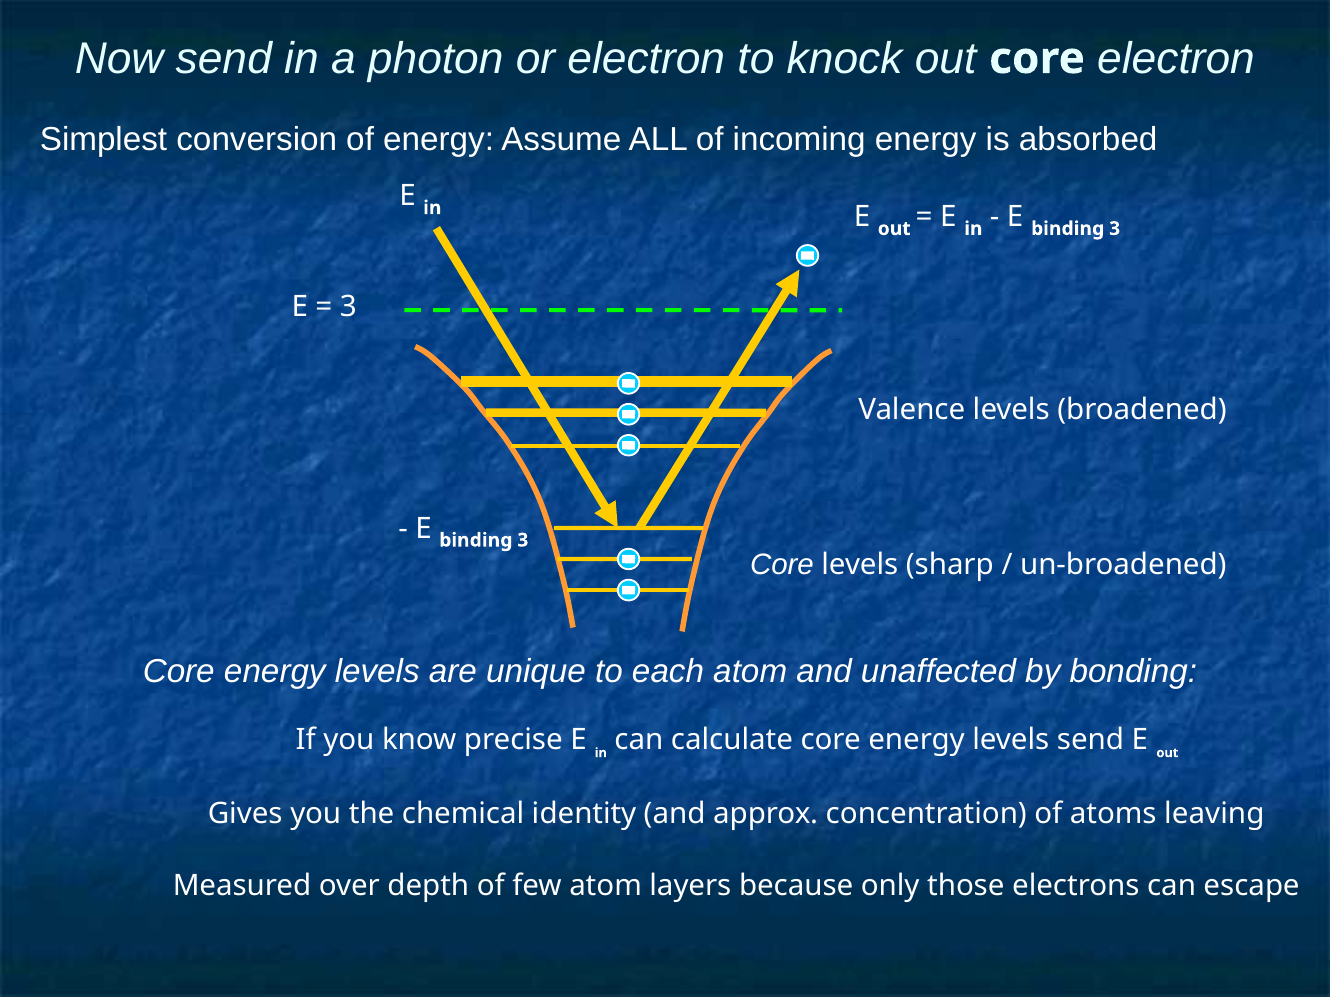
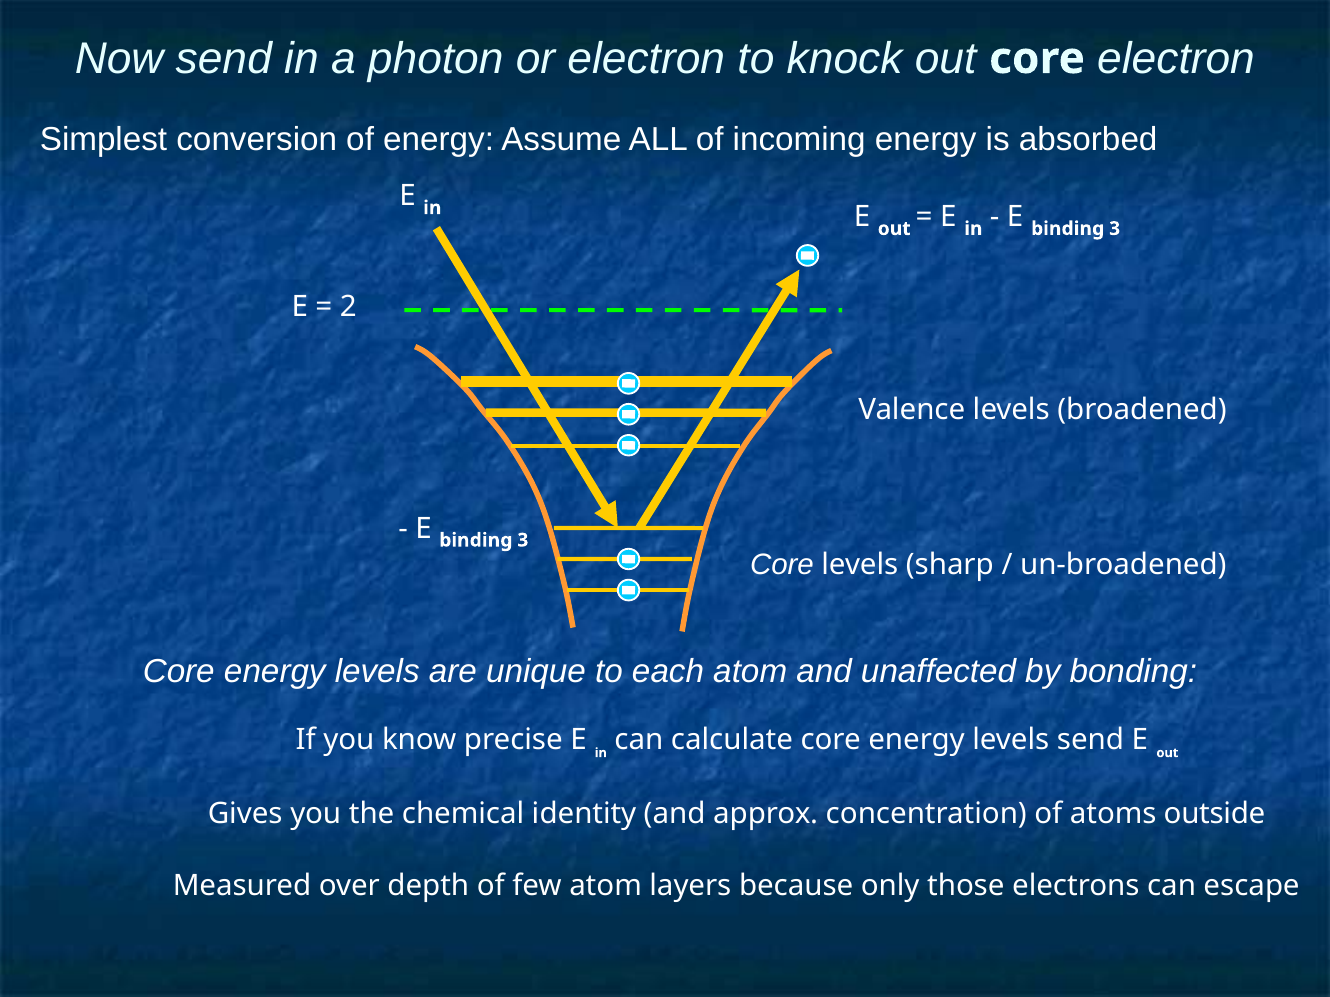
3: 3 -> 2 (348, 306)
leaving: leaving -> outside (1214, 814)
